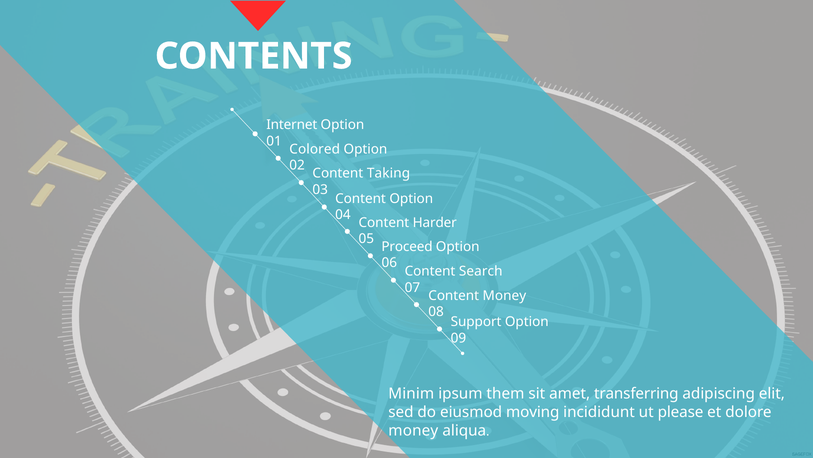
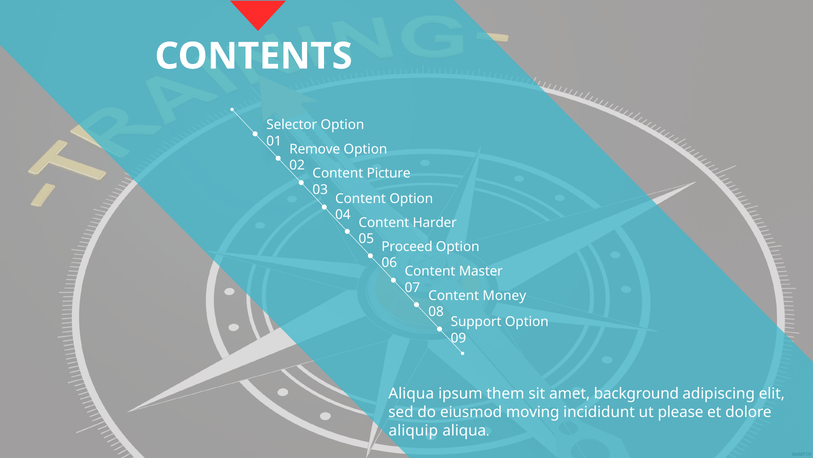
Internet: Internet -> Selector (292, 125)
Colored: Colored -> Remove (315, 149)
Taking: Taking -> Picture (389, 173)
Search: Search -> Master (481, 271)
Minim: Minim -> Aliqua (411, 393)
transferring: transferring -> background (636, 393)
money: money -> aliquip (413, 430)
